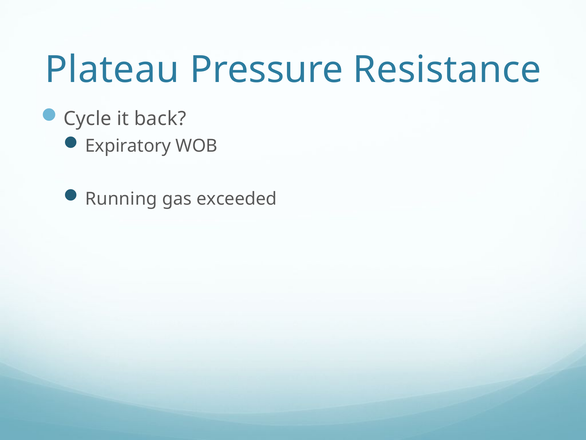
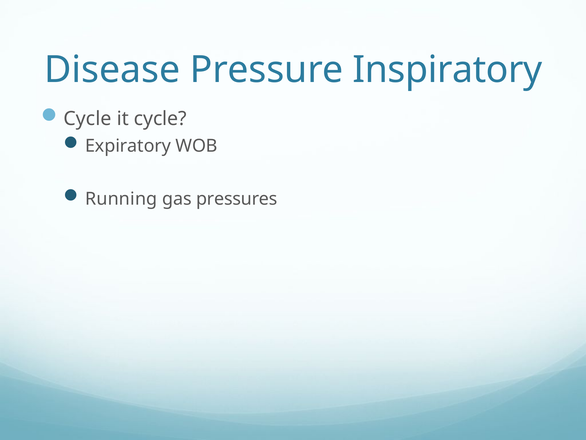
Plateau: Plateau -> Disease (112, 70)
Resistance: Resistance -> Inspiratory (447, 70)
it back: back -> cycle (160, 119)
exceeded: exceeded -> pressures (237, 199)
